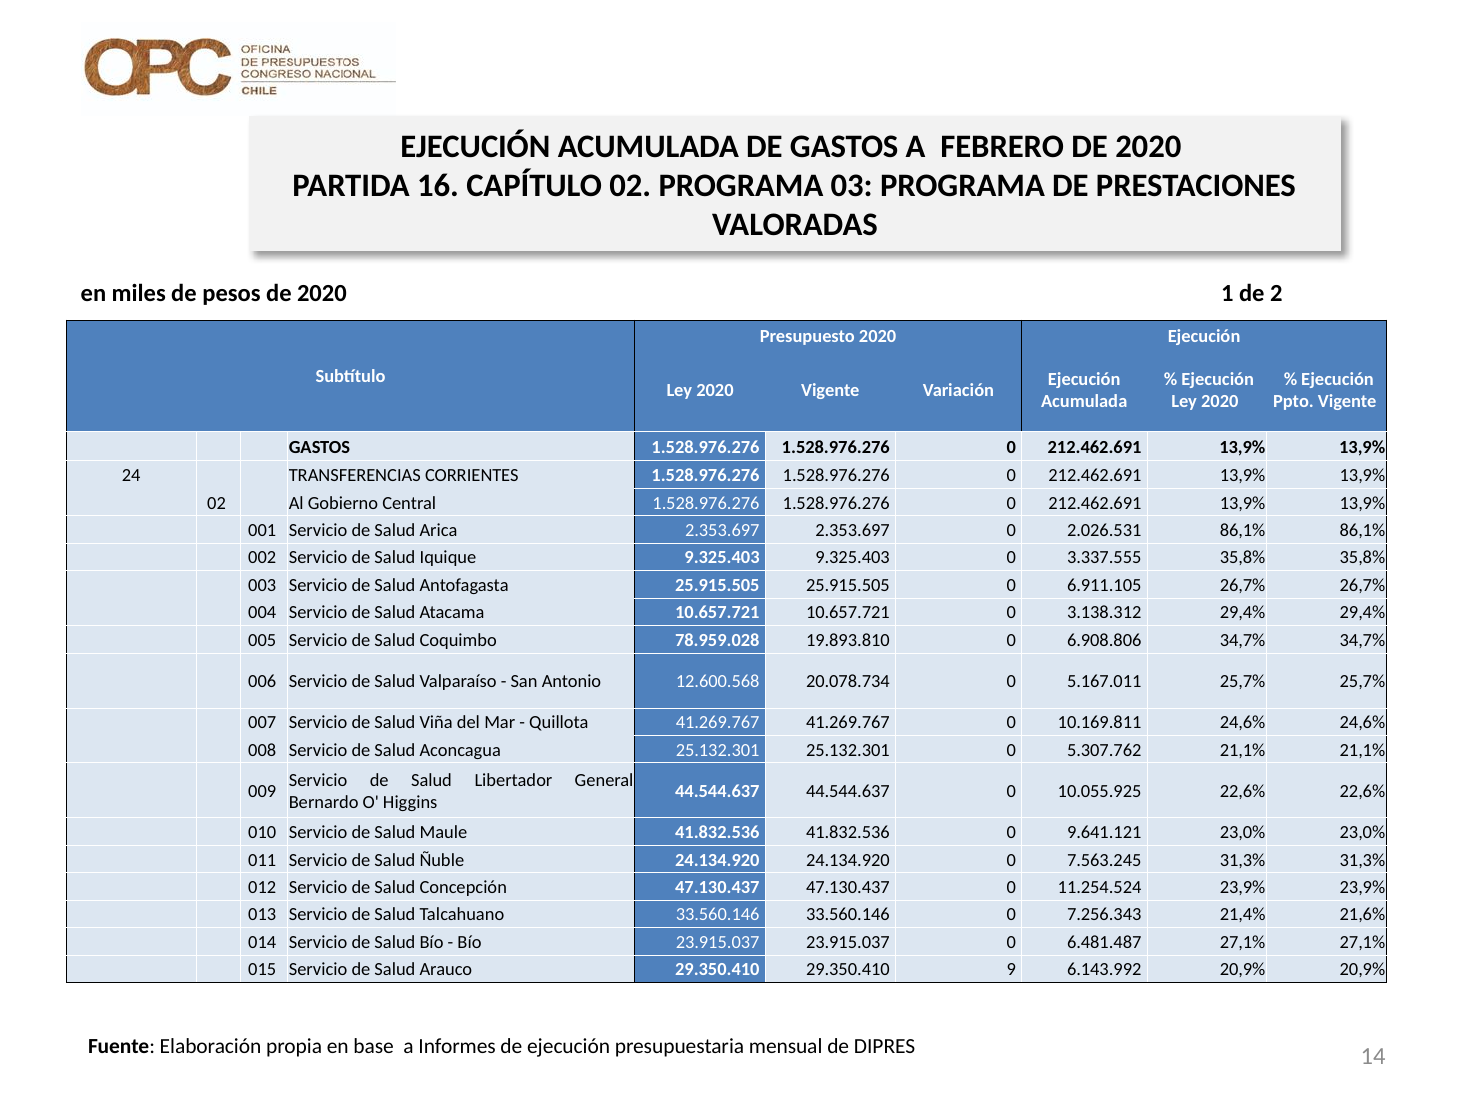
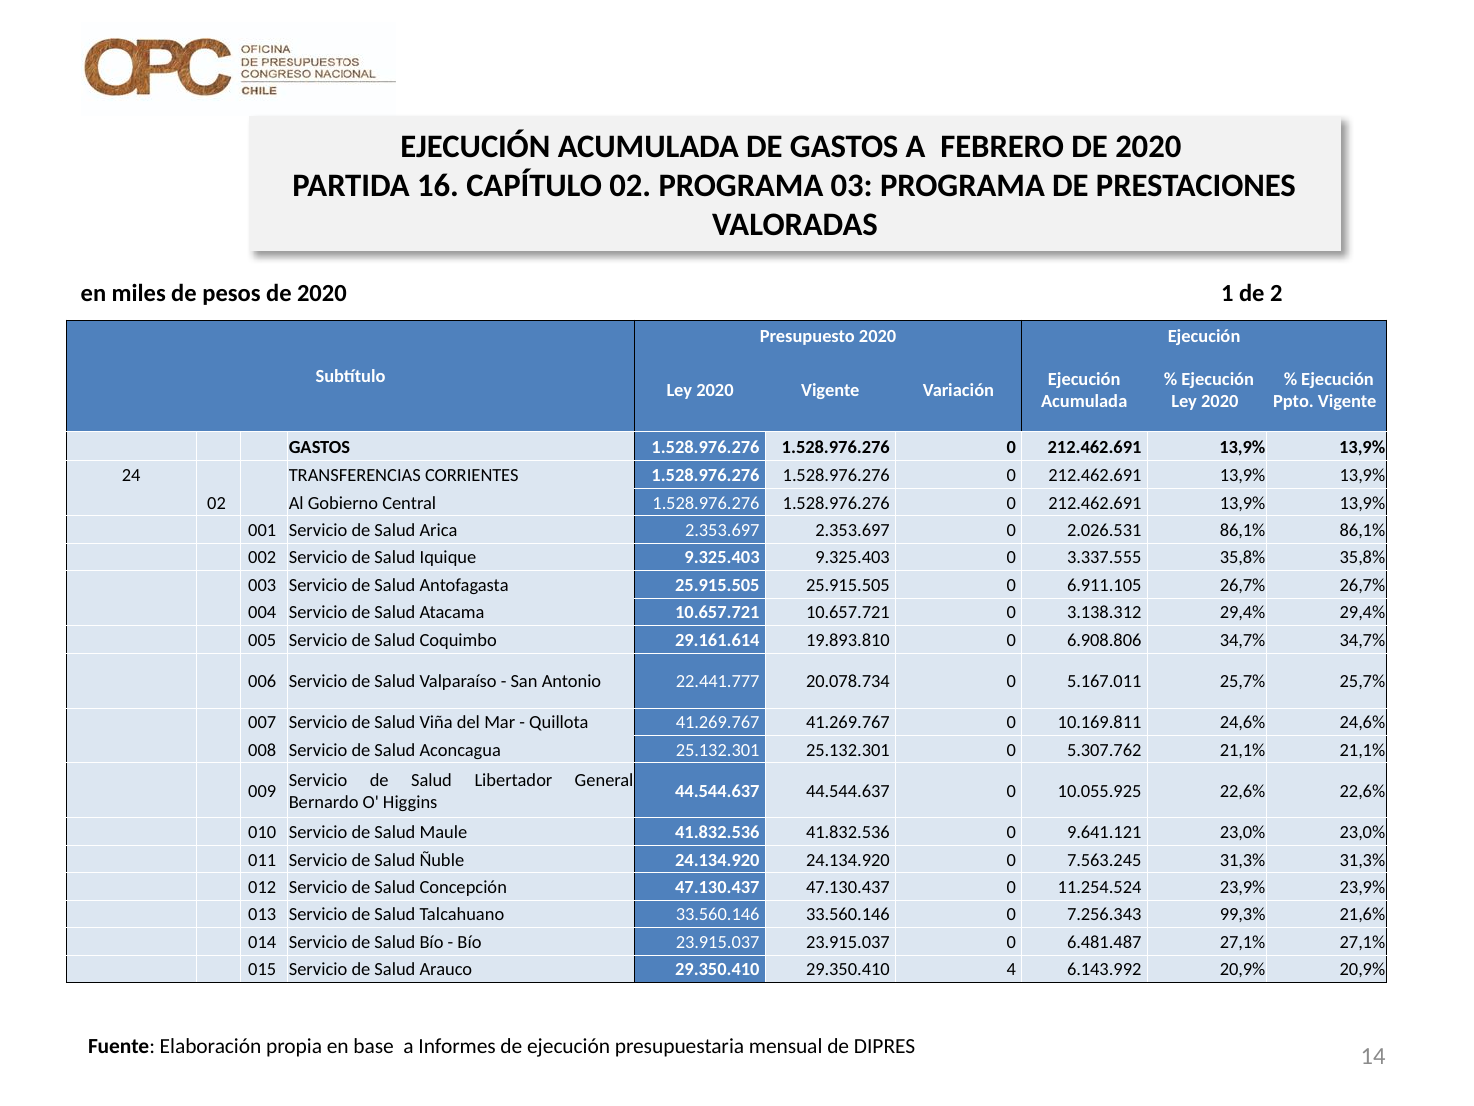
78.959.028: 78.959.028 -> 29.161.614 (717, 640)
12.600.568: 12.600.568 -> 22.441.777 (718, 681)
21,4%: 21,4% -> 99,3% (1243, 914)
9: 9 -> 4 (1011, 969)
